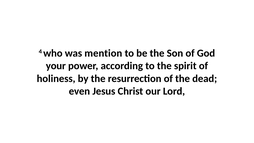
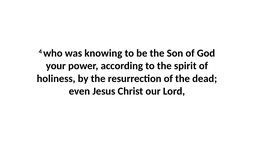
mention: mention -> knowing (103, 53)
